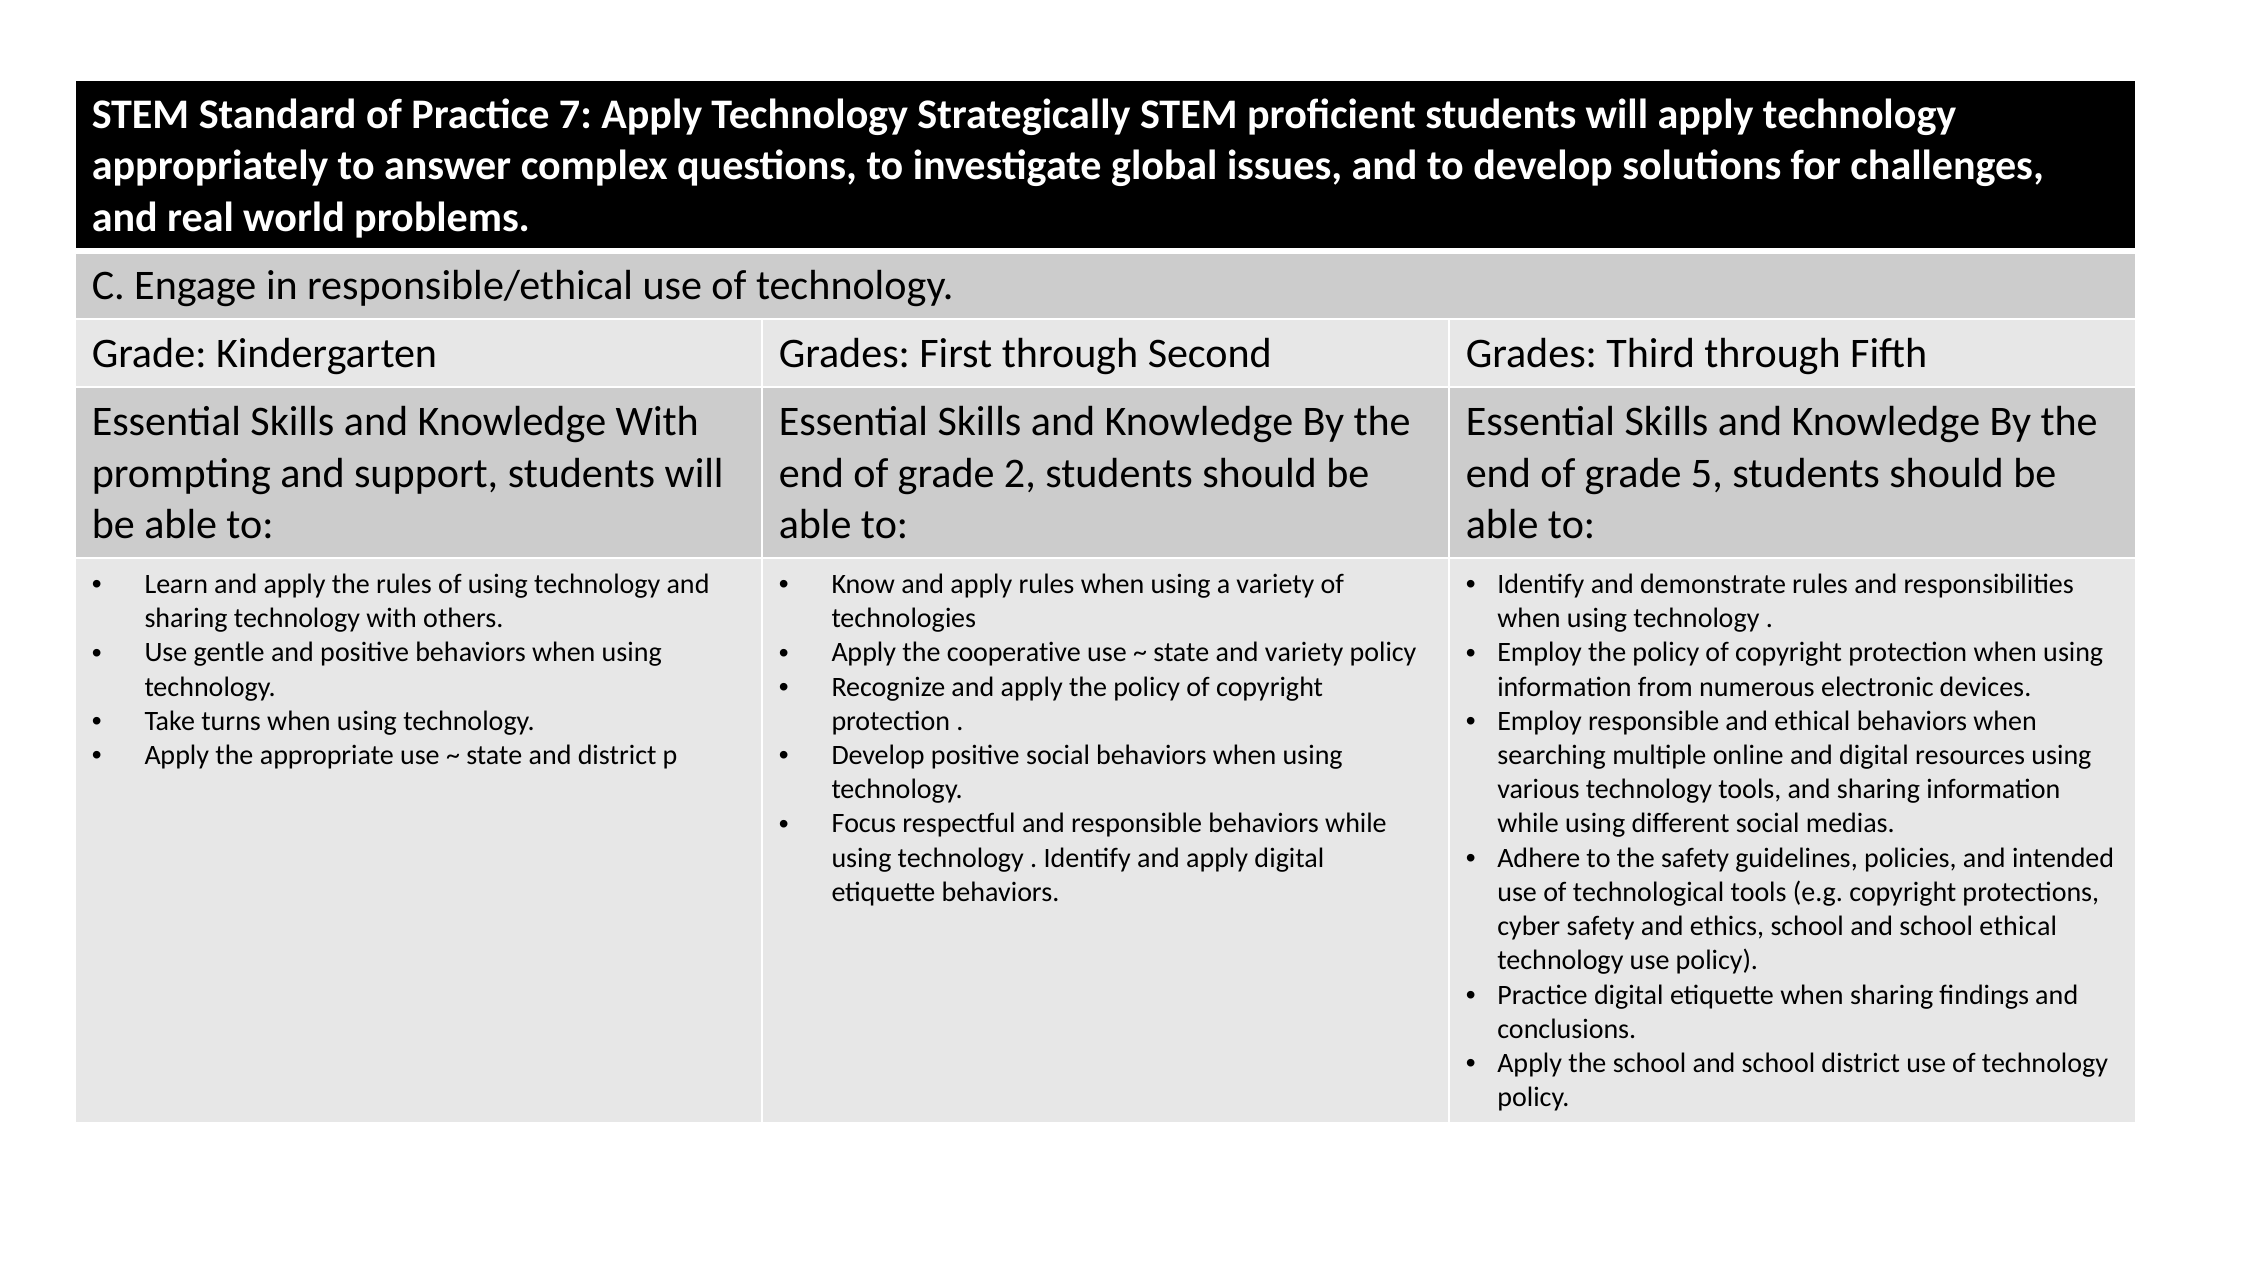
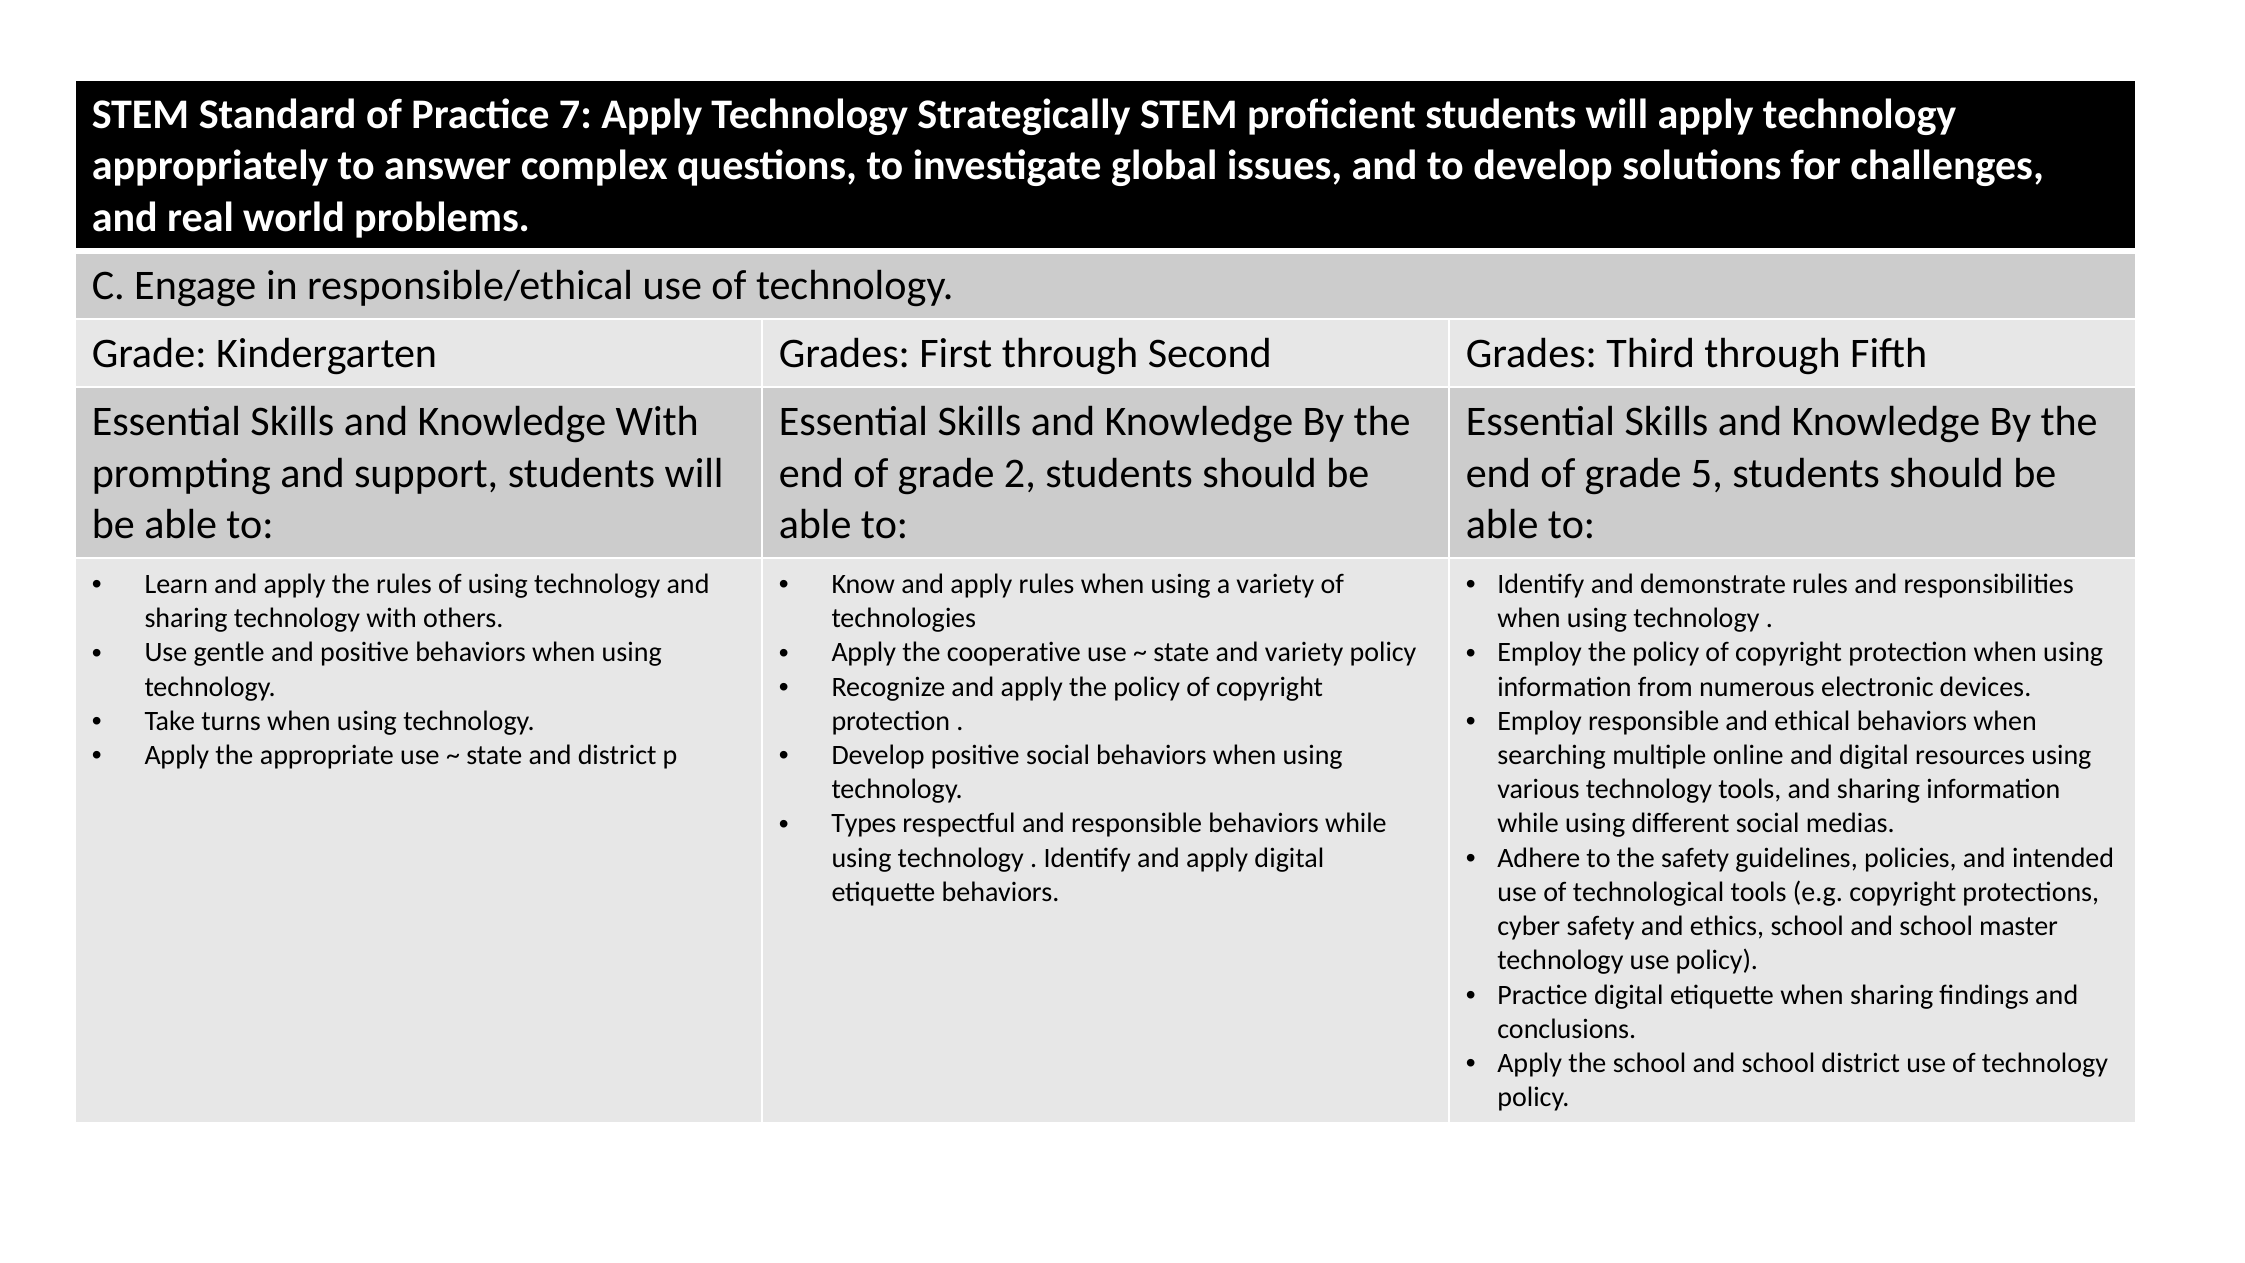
Focus: Focus -> Types (864, 824)
school ethical: ethical -> master (2018, 926)
